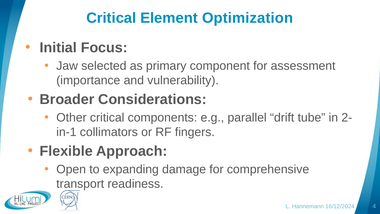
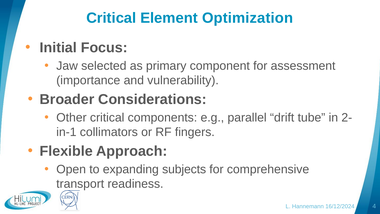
damage: damage -> subjects (184, 169)
